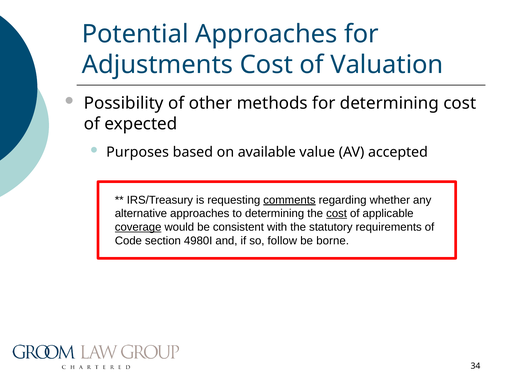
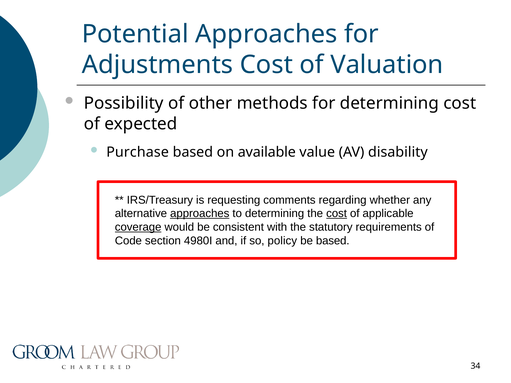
Purposes: Purposes -> Purchase (138, 152)
accepted: accepted -> disability (398, 152)
comments underline: present -> none (289, 200)
approaches underline: none -> present (200, 214)
follow: follow -> policy (282, 241)
be borne: borne -> based (333, 241)
